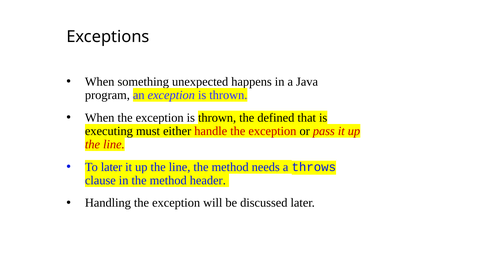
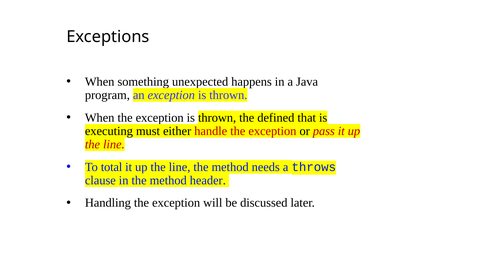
To later: later -> total (112, 167)
